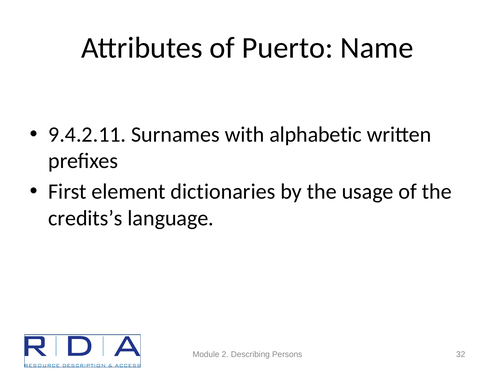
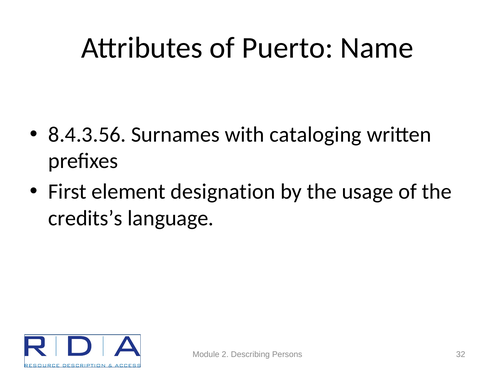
9.4.2.11: 9.4.2.11 -> 8.4.3.56 (87, 135)
alphabetic: alphabetic -> cataloging (316, 135)
dictionaries: dictionaries -> designation (223, 192)
